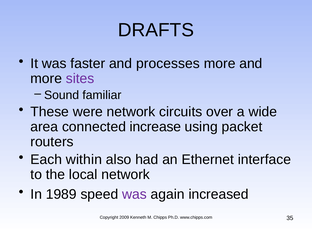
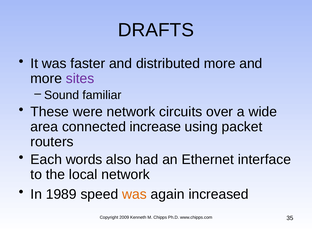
processes: processes -> distributed (168, 64)
within: within -> words (84, 160)
was colour: purple -> orange (135, 194)
